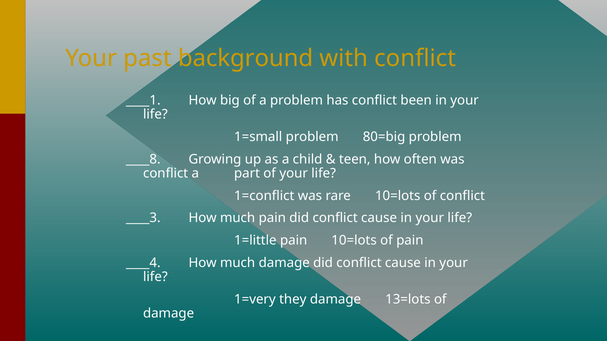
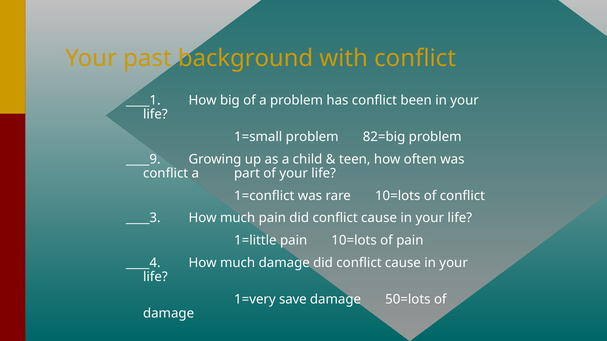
80=big: 80=big -> 82=big (384, 137)
____8: ____8 -> ____9 (143, 159)
they: they -> save (293, 300)
13=lots: 13=lots -> 50=lots (408, 300)
